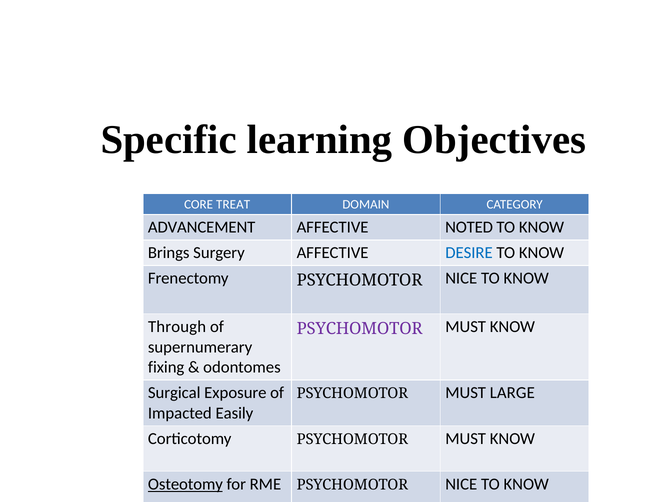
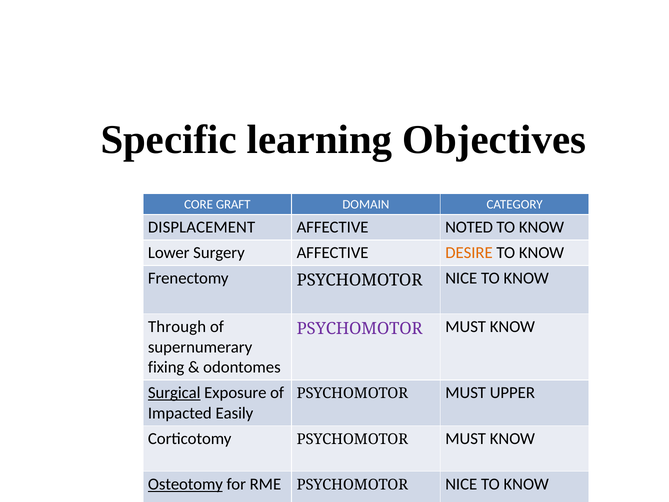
TREAT: TREAT -> GRAFT (233, 204)
ADVANCEMENT: ADVANCEMENT -> DISPLACEMENT (202, 227)
Brings: Brings -> Lower (169, 253)
DESIRE colour: blue -> orange (469, 253)
Surgical underline: none -> present (174, 393)
LARGE: LARGE -> UPPER (512, 393)
